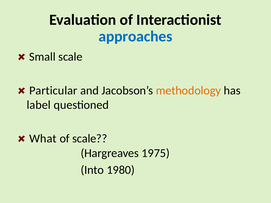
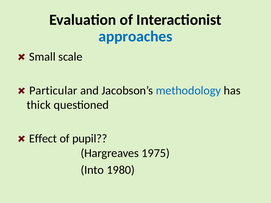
methodology colour: orange -> blue (188, 91)
label: label -> thick (39, 105)
What: What -> Effect (43, 139)
of scale: scale -> pupil (90, 139)
